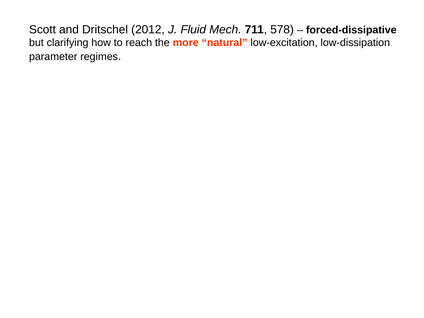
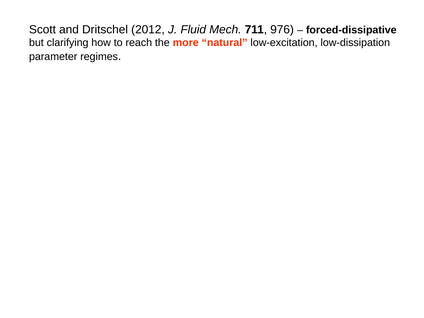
578: 578 -> 976 (282, 29)
